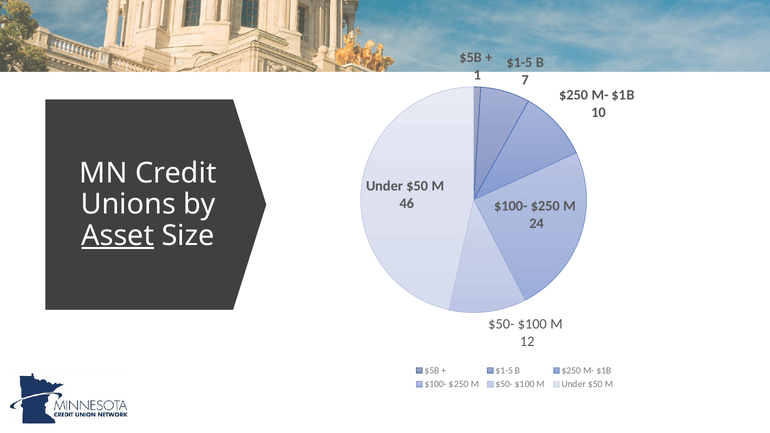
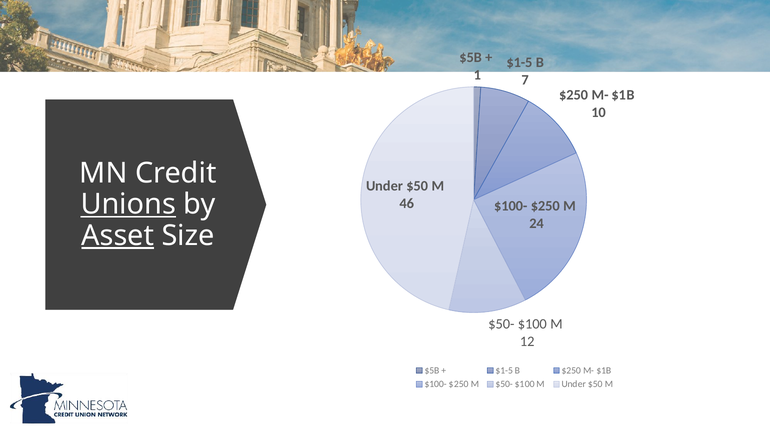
Unions underline: none -> present (128, 204)
